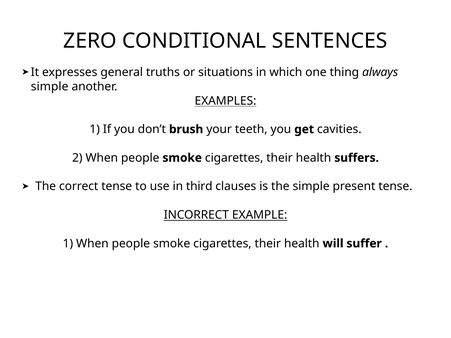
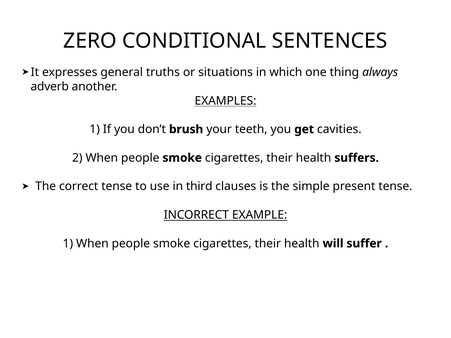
simple: simple -> adverb (50, 87)
